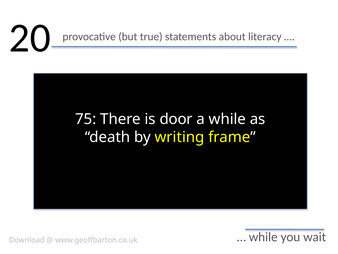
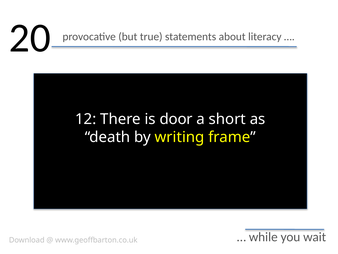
75: 75 -> 12 (86, 119)
a while: while -> short (227, 119)
